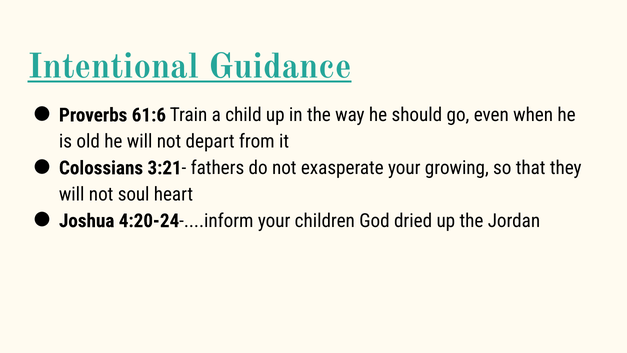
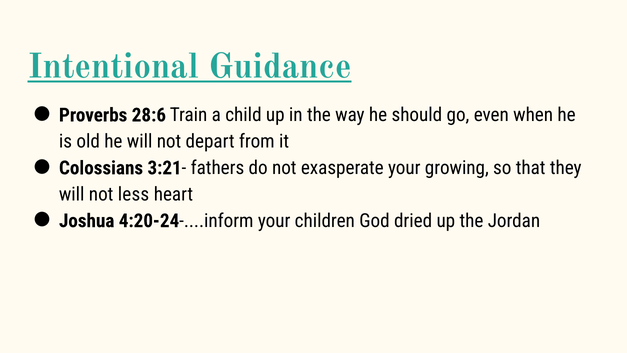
61:6: 61:6 -> 28:6 (149, 115)
soul: soul -> less (133, 194)
